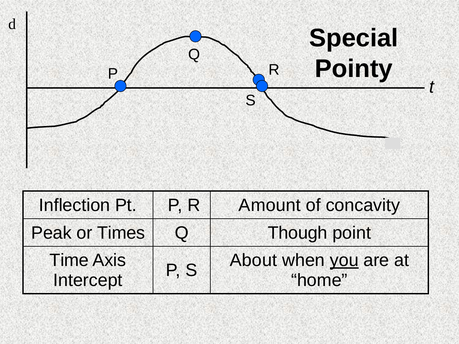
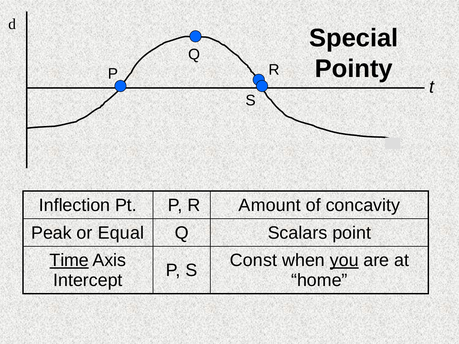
Times: Times -> Equal (121, 233)
Though: Though -> Scalars (298, 233)
Time underline: none -> present (69, 261)
About: About -> Const (253, 261)
